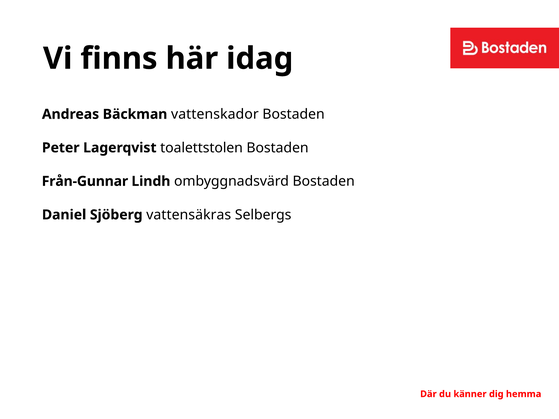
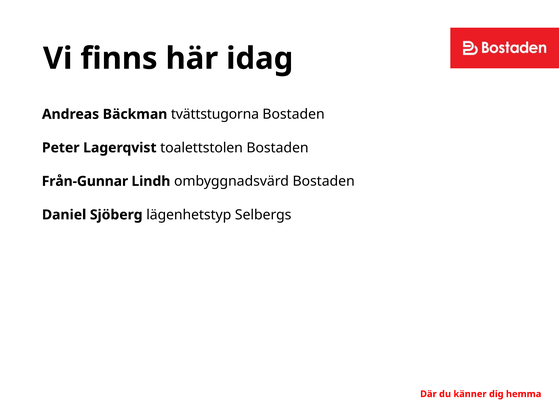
vattenskador: vattenskador -> tvättstugorna (215, 114)
vattensäkras: vattensäkras -> lägenhetstyp (189, 215)
